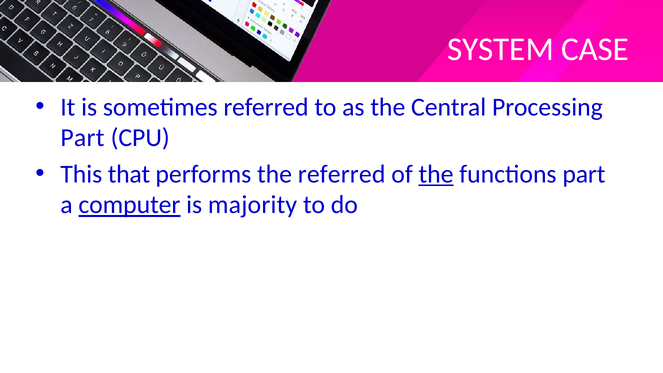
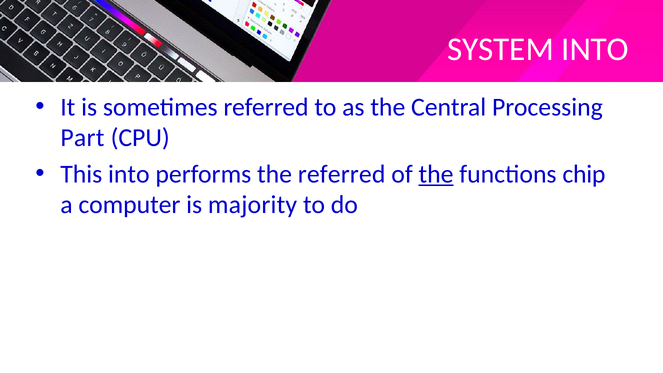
SYSTEM CASE: CASE -> INTO (595, 49)
This that: that -> into (129, 174)
functions part: part -> chip (584, 174)
computer underline: present -> none (129, 205)
